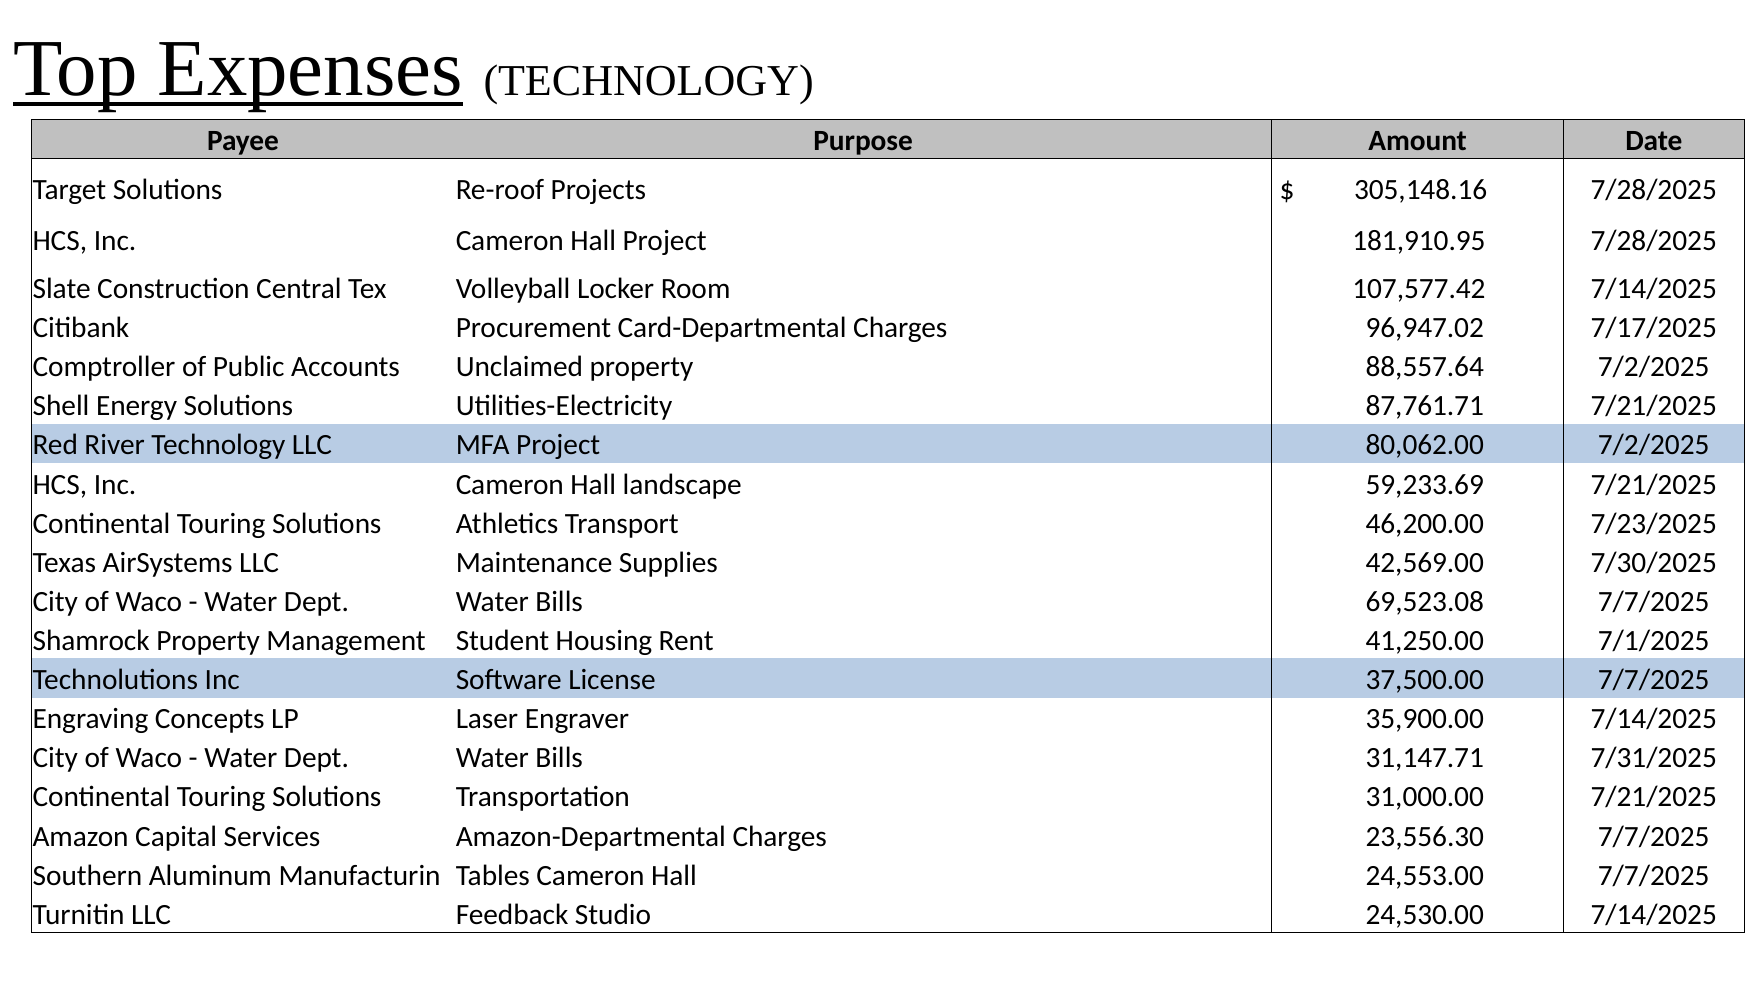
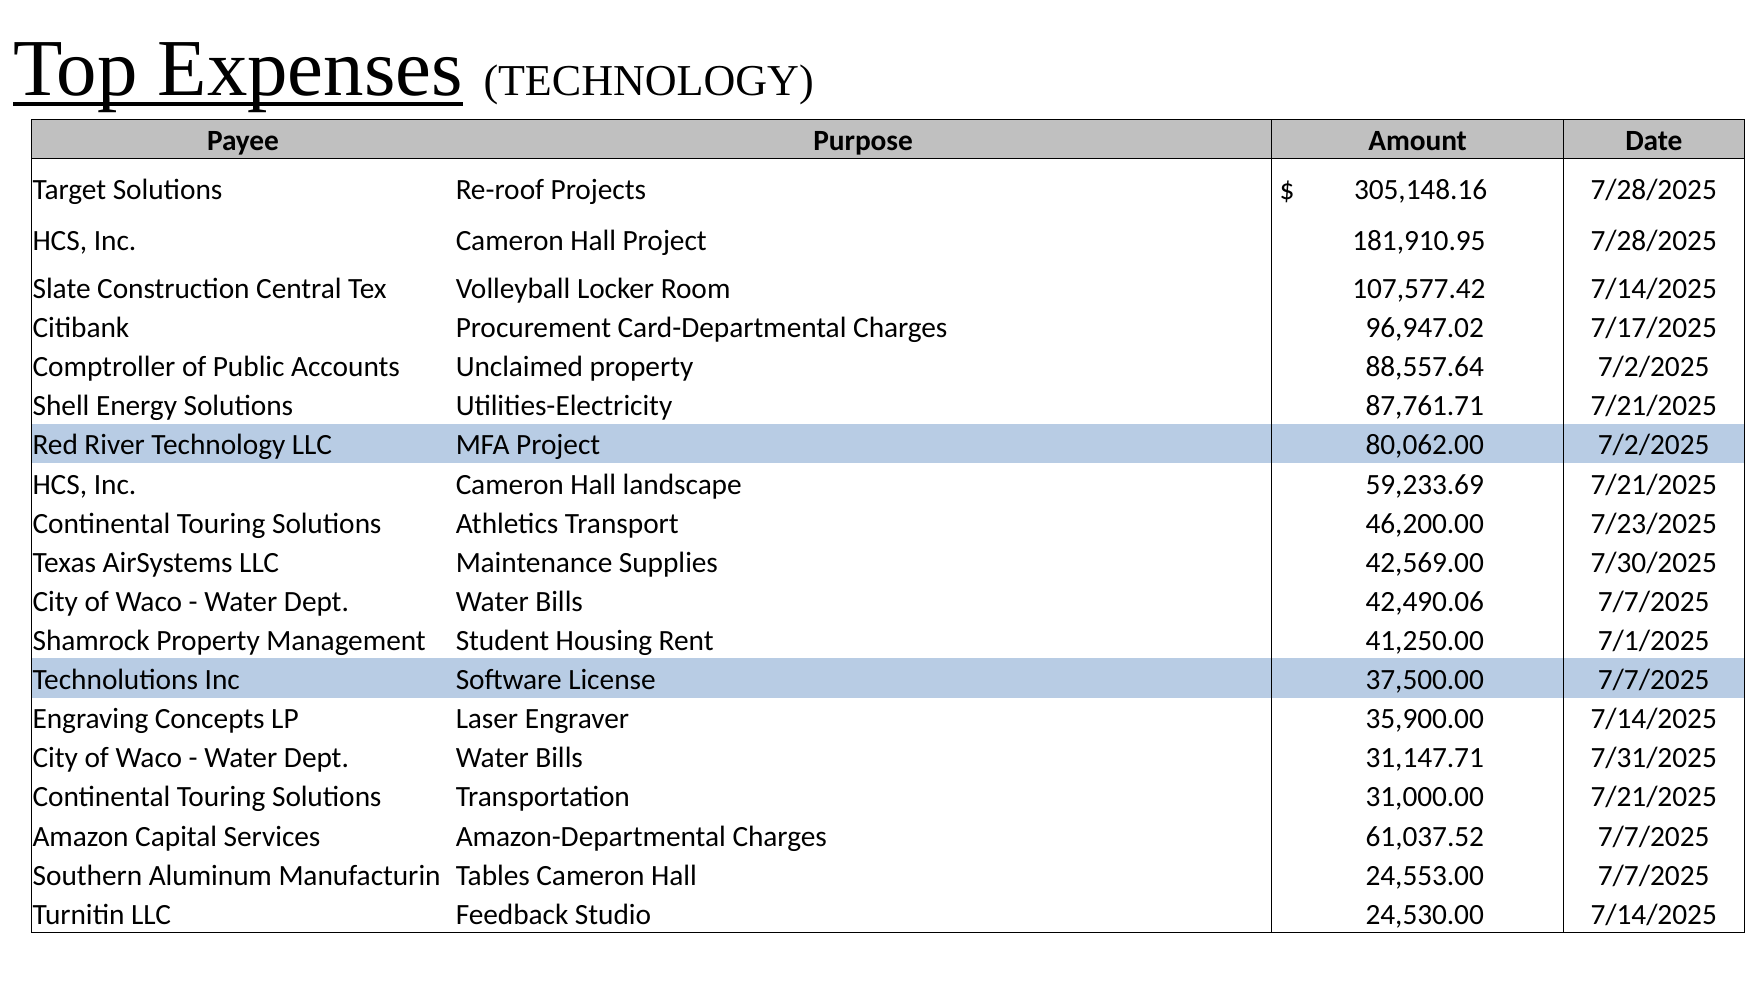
69,523.08: 69,523.08 -> 42,490.06 (1425, 602)
23,556.30: 23,556.30 -> 61,037.52 (1425, 836)
